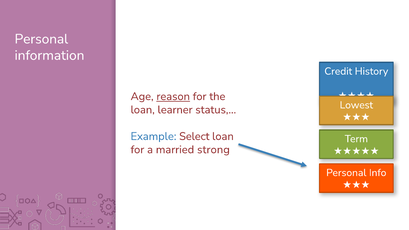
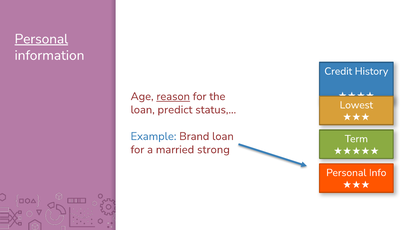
Personal underline: none -> present (41, 39)
learner: learner -> predict (175, 110)
Select: Select -> Brand (194, 136)
